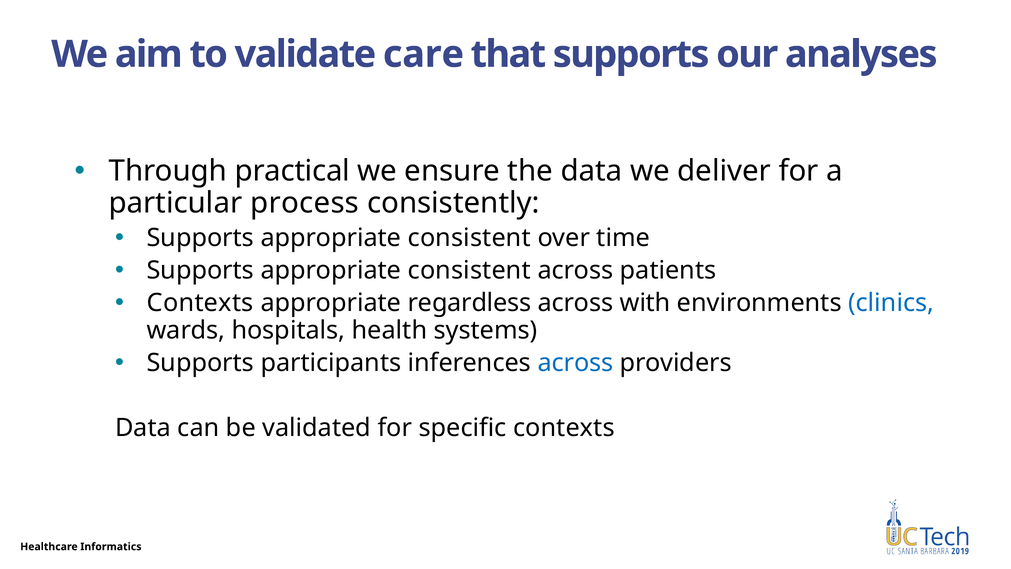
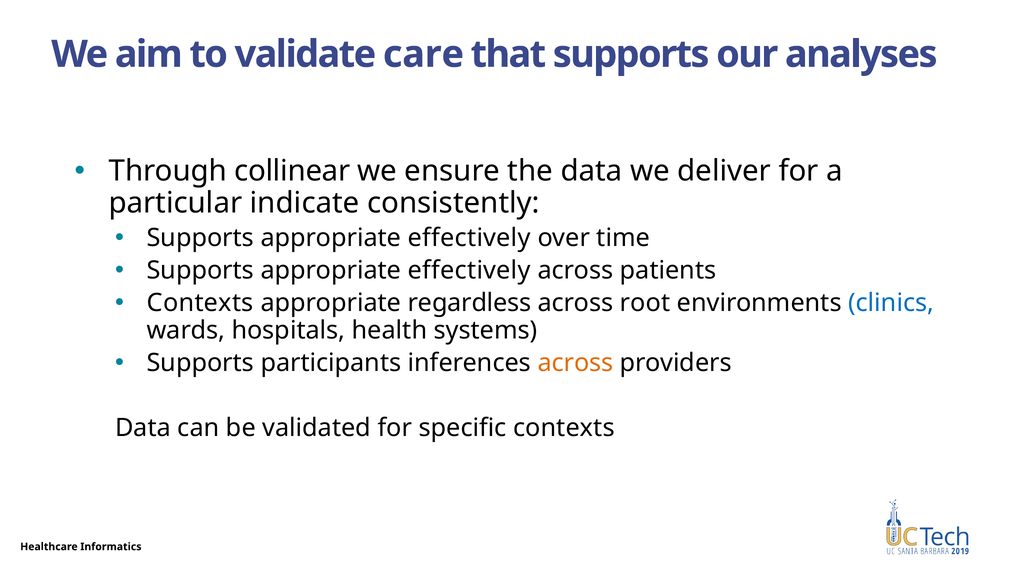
practical: practical -> collinear (292, 171)
process: process -> indicate (305, 203)
consistent: consistent -> effectively (469, 238)
consistent: consistent -> effectively (469, 270)
with: with -> root (645, 303)
across colour: blue -> orange (576, 363)
